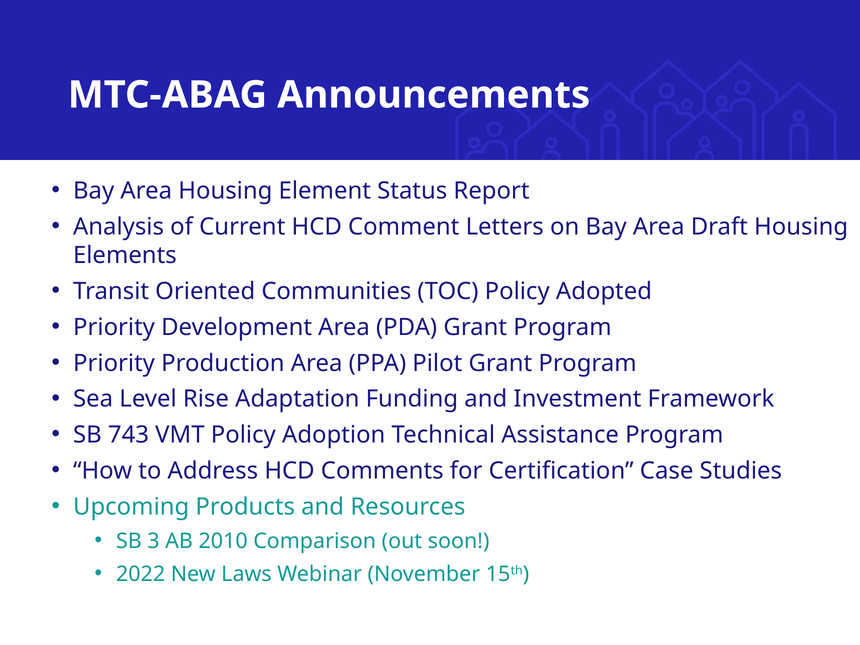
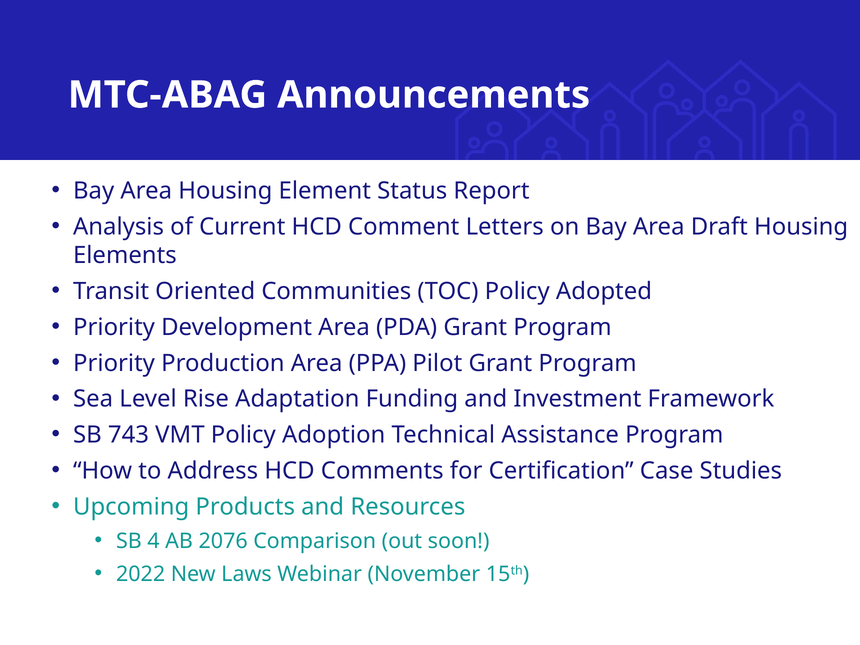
3: 3 -> 4 (153, 541)
2010: 2010 -> 2076 (223, 541)
